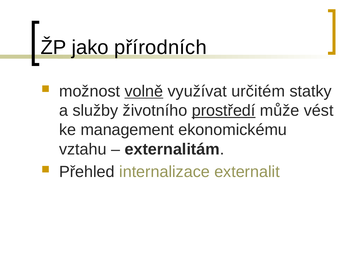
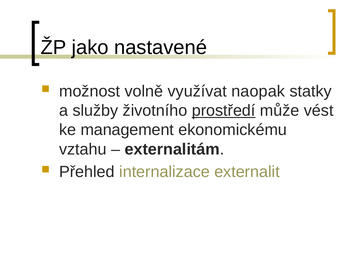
přírodních: přírodních -> nastavené (161, 47)
volně underline: present -> none (144, 91)
určitém: určitém -> naopak (258, 91)
